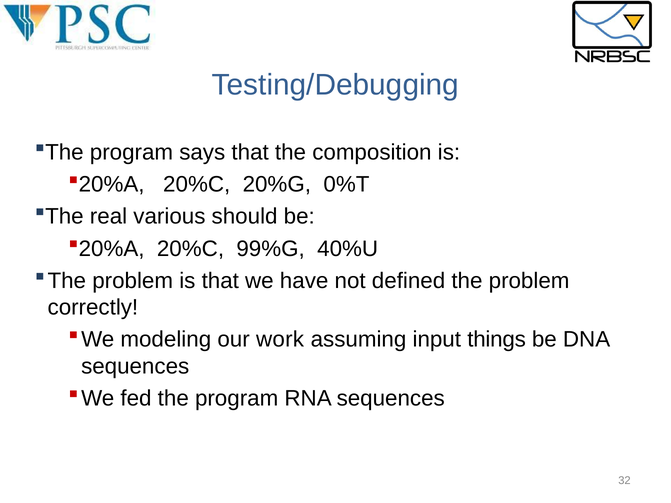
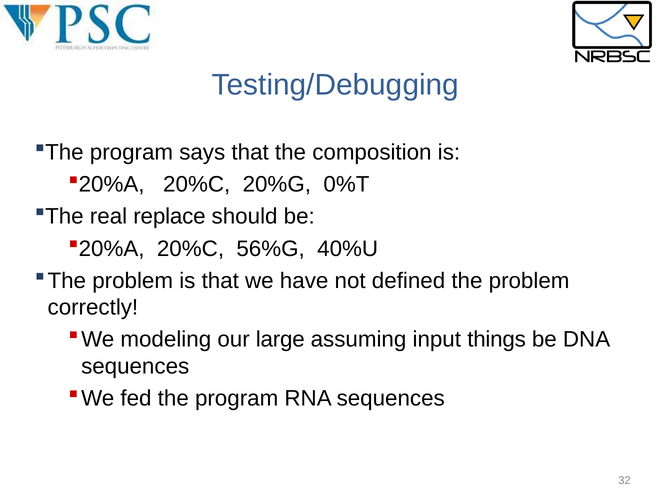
various: various -> replace (169, 217)
99%G: 99%G -> 56%G (271, 249)
work: work -> large (280, 340)
